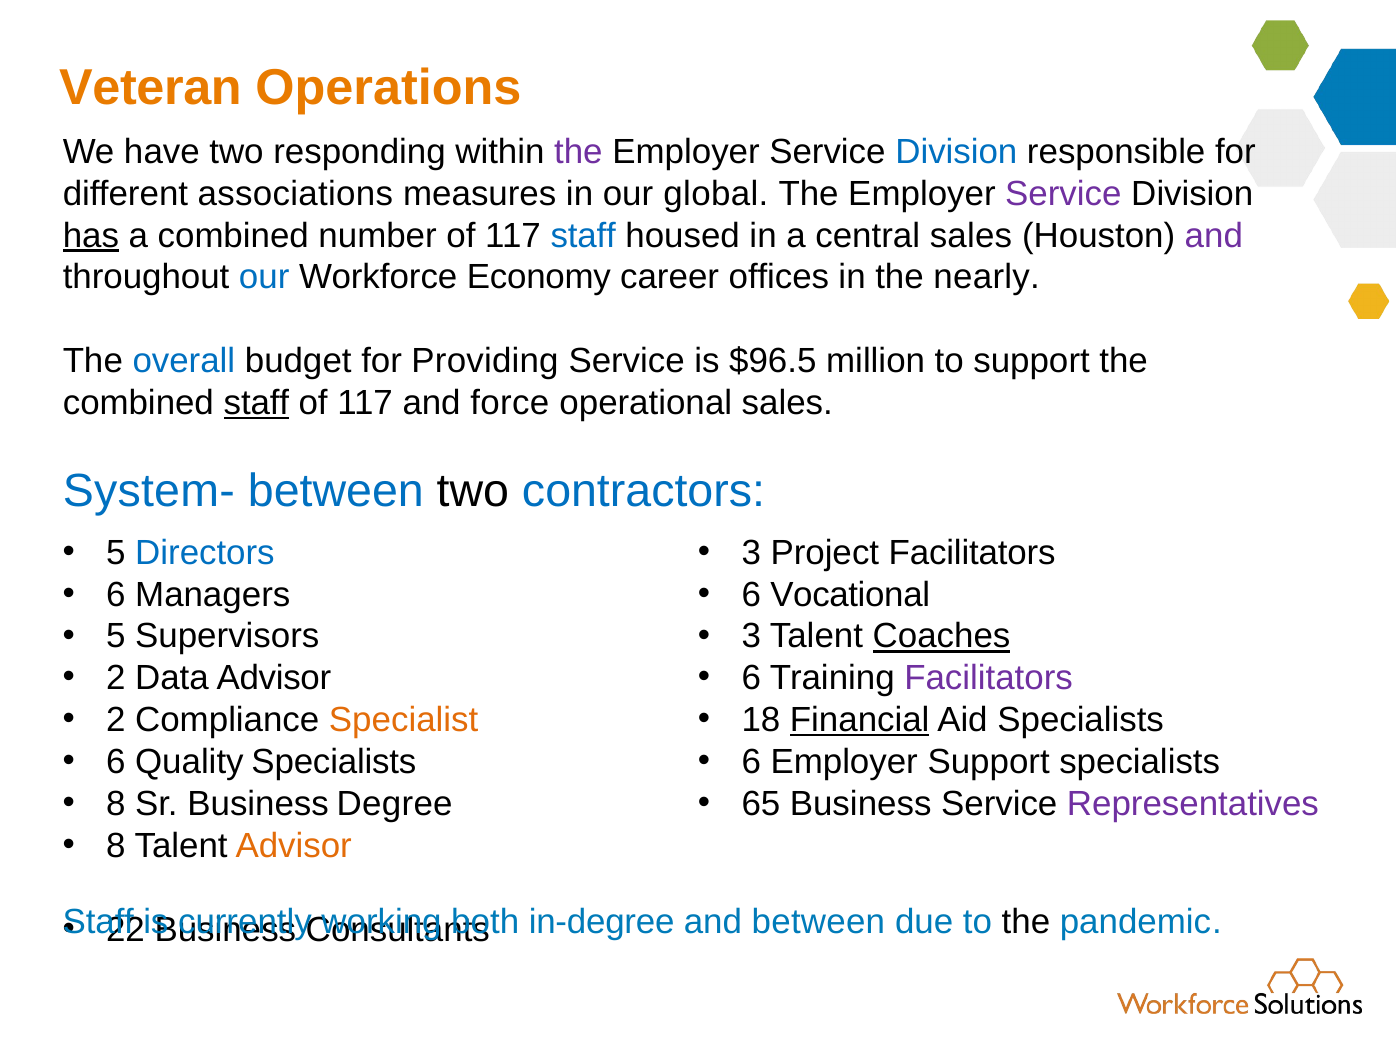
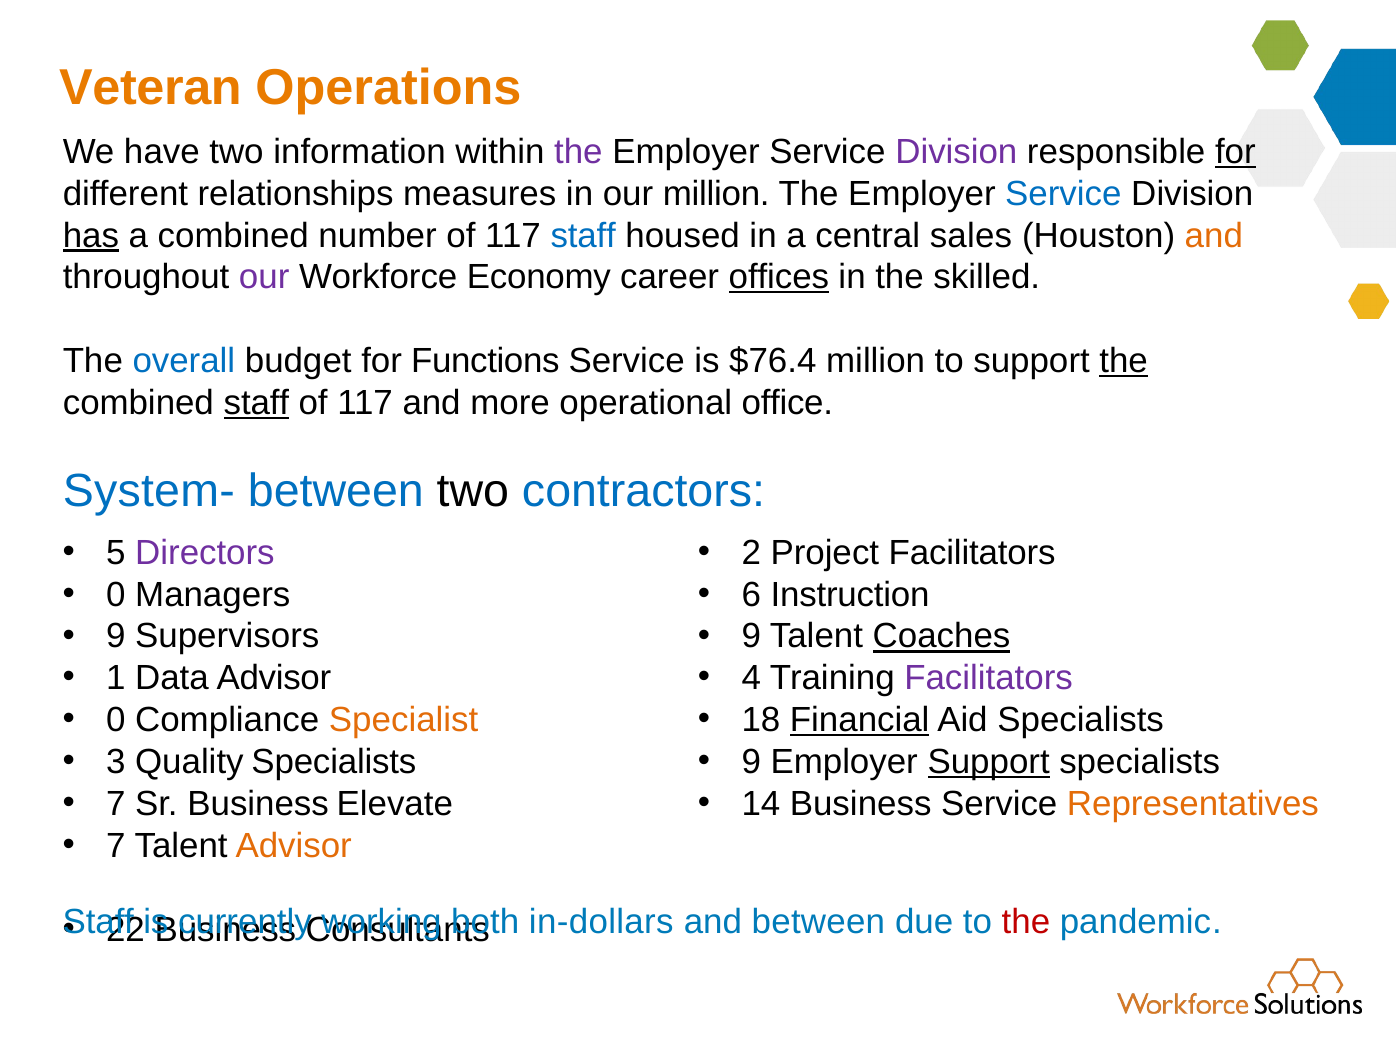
responding: responding -> information (360, 152)
Division colour: blue -> purple (956, 152)
for underline: none -> present (1235, 152)
associations: associations -> relationships (296, 194)
our global: global -> million (716, 194)
Service colour: purple -> blue (1063, 194)
and colour: purple -> orange (1214, 236)
our colour: blue -> purple (264, 277)
offices underline: none -> present (779, 277)
nearly: nearly -> skilled (987, 277)
Providing: Providing -> Functions (485, 361)
$96.5: $96.5 -> $76.4 (773, 361)
the underline: none -> present (1124, 361)
force: force -> more (510, 403)
operational sales: sales -> office (787, 403)
Directors colour: blue -> purple (205, 553)
3: 3 -> 2 (751, 553)
6: 6 -> 0 (116, 595)
Vocational: Vocational -> Instruction (850, 595)
5: 5 -> 9 (116, 636)
3: 3 -> 9 (751, 636)
2: 2 -> 1 (116, 678)
6: 6 -> 4 (751, 678)
2: 2 -> 0 (116, 720)
6: 6 -> 3 (116, 762)
6: 6 -> 9 (751, 762)
Support underline: none -> present (989, 762)
8: 8 -> 7 (116, 804)
Degree: Degree -> Elevate (395, 804)
65: 65 -> 14 (761, 804)
Representatives colour: purple -> orange (1193, 804)
8: 8 -> 7 (116, 846)
in-degree: in-degree -> in-dollars (601, 922)
the colour: black -> red (1026, 922)
